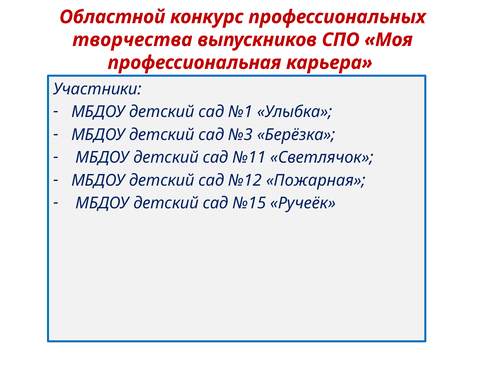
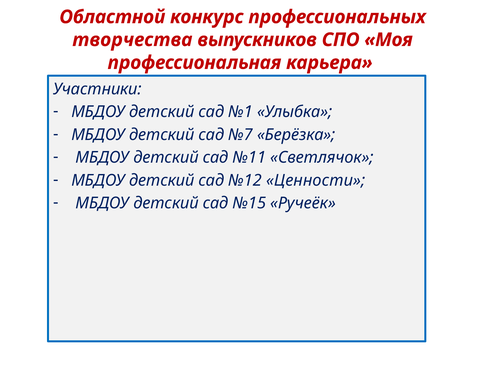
№3: №3 -> №7 (241, 135)
Пожарная: Пожарная -> Ценности (316, 180)
